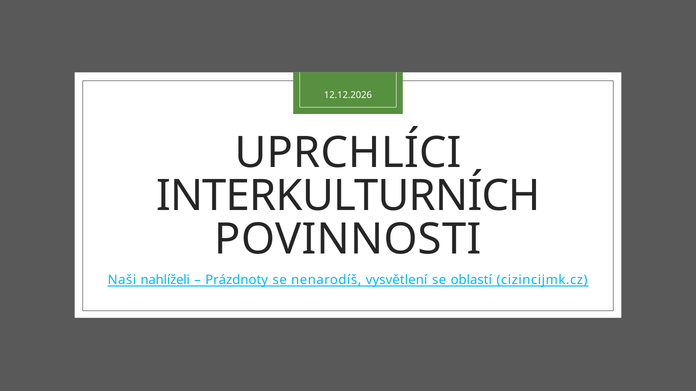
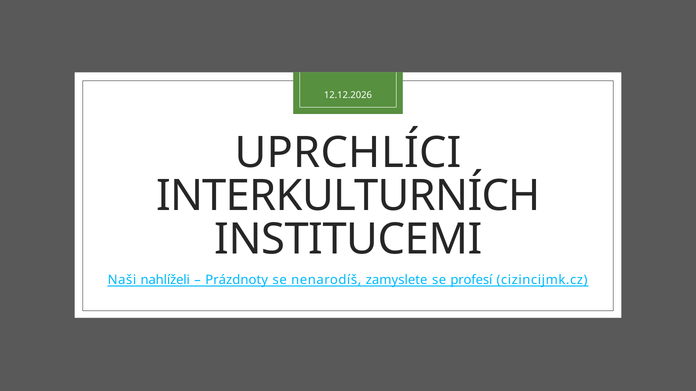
POVINNOSTI: POVINNOSTI -> INSTITUCEMI (348, 240)
vysvětlení: vysvětlení -> zamyslete (397, 280)
oblastí: oblastí -> profesí (471, 280)
